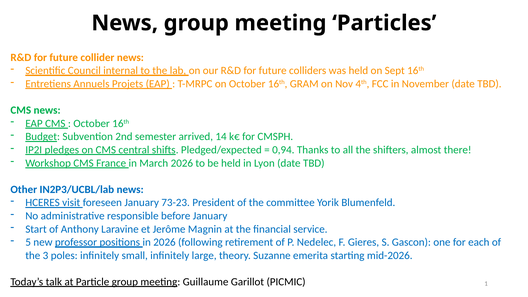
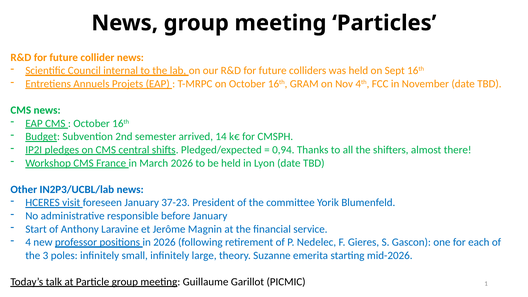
73-23: 73-23 -> 37-23 (176, 203)
5: 5 -> 4 (28, 242)
